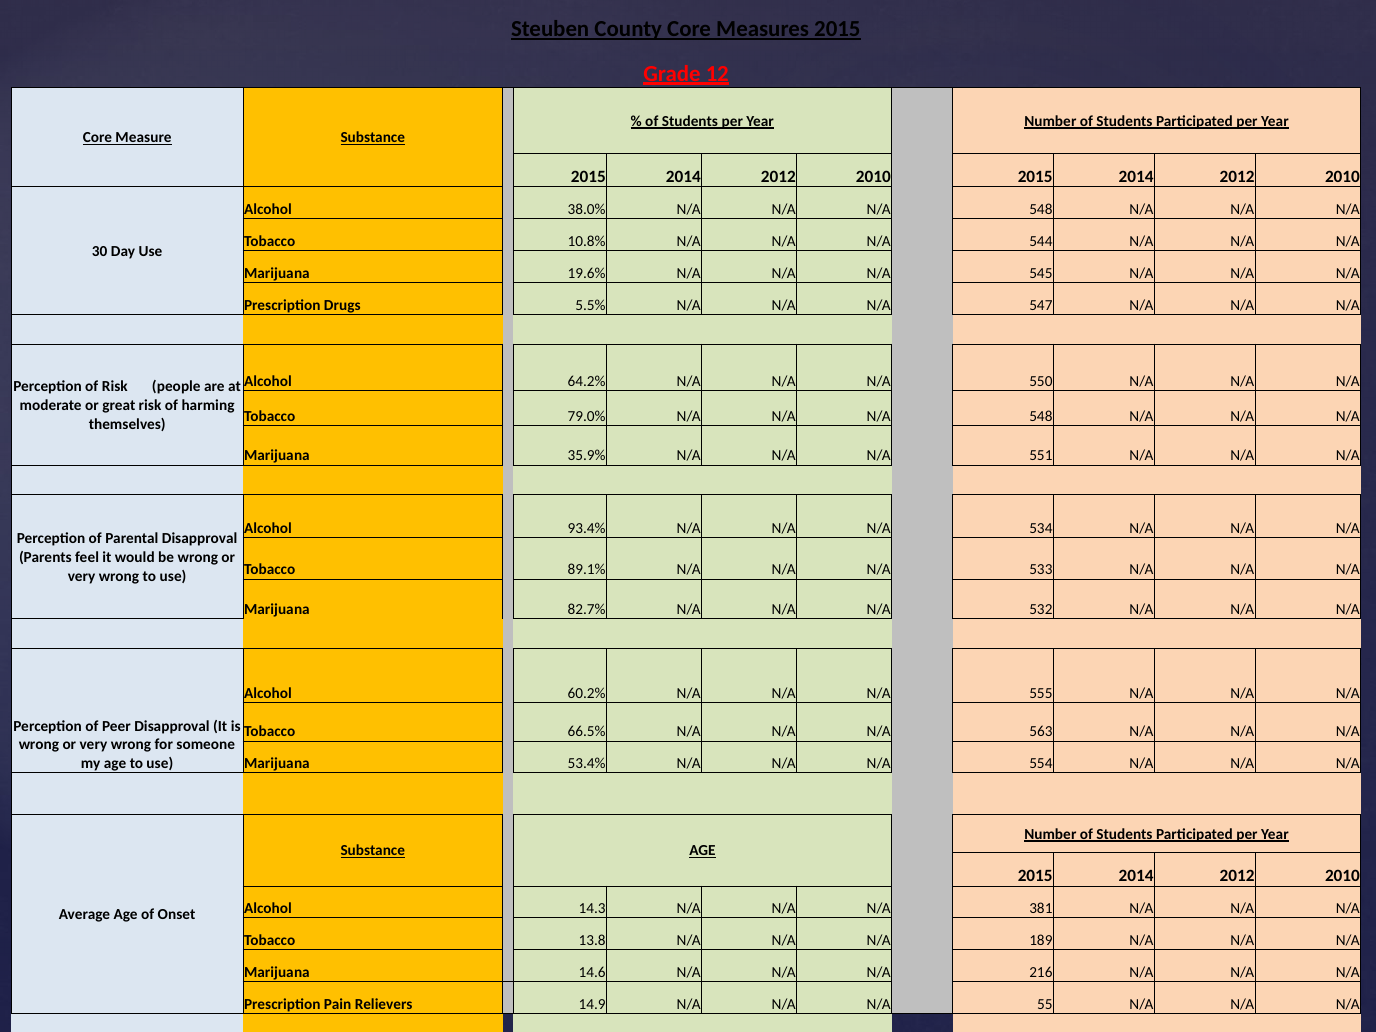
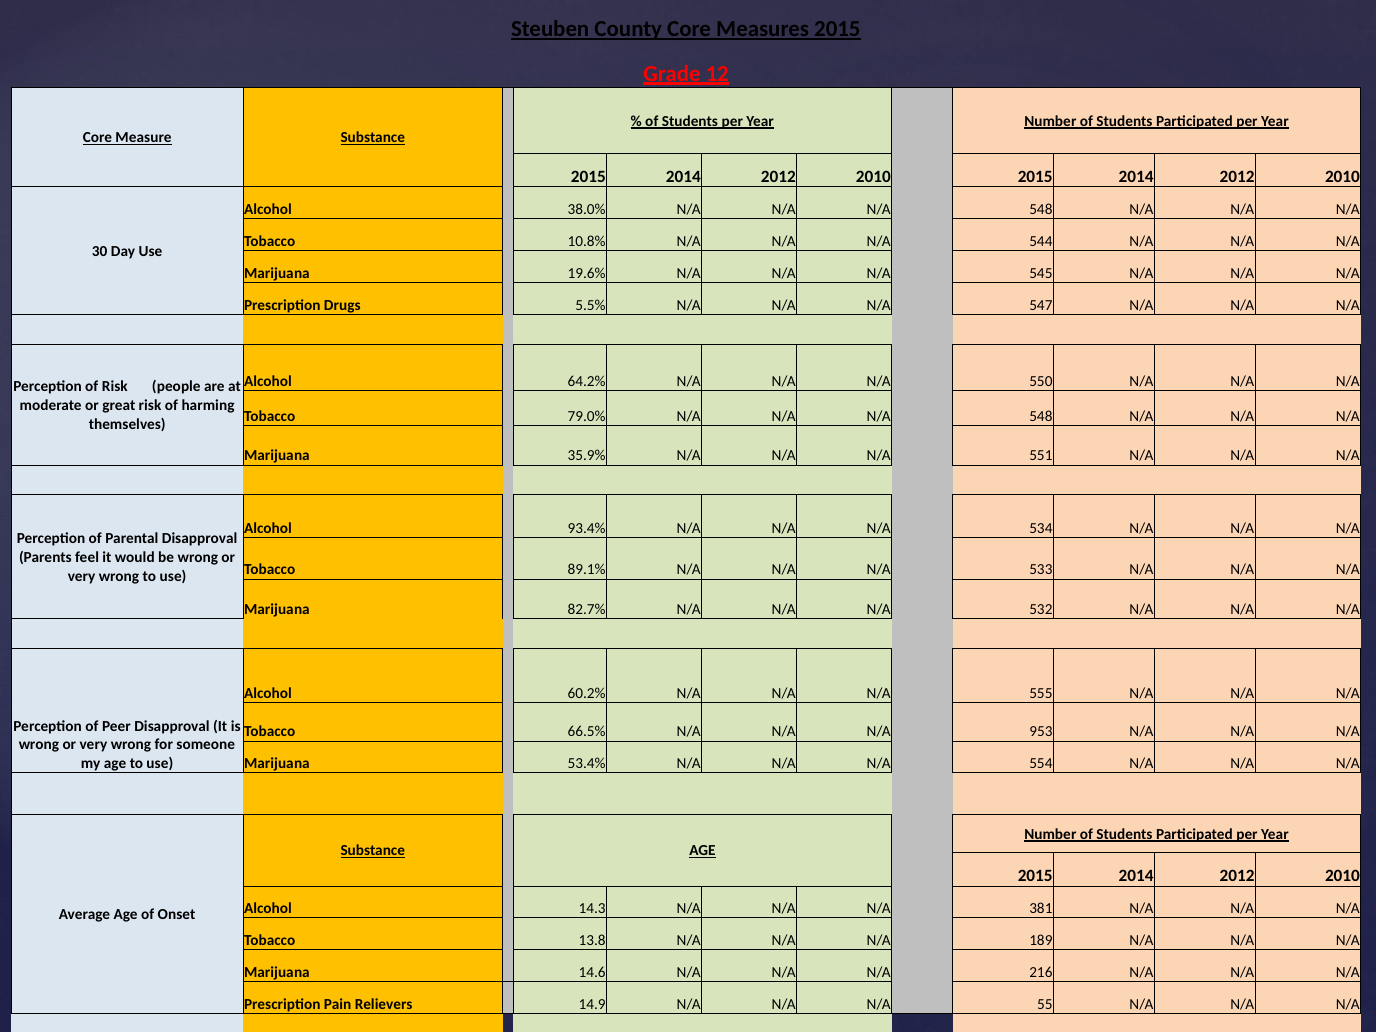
563: 563 -> 953 (1041, 732)
